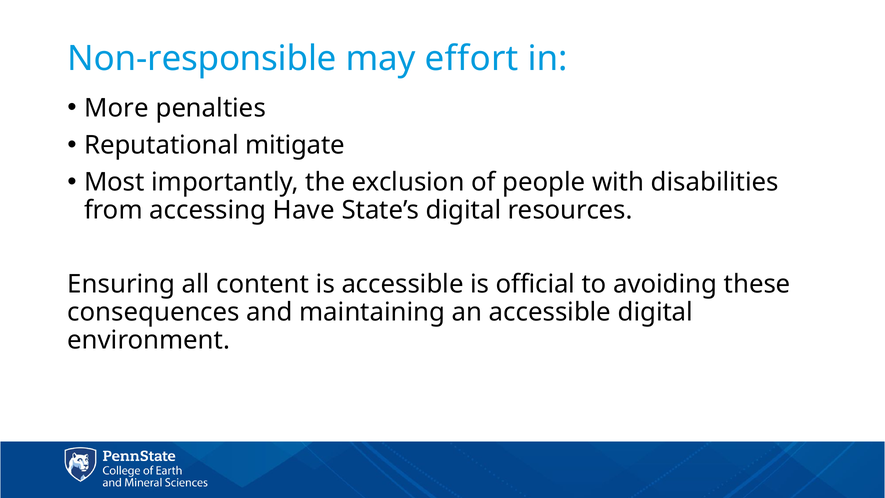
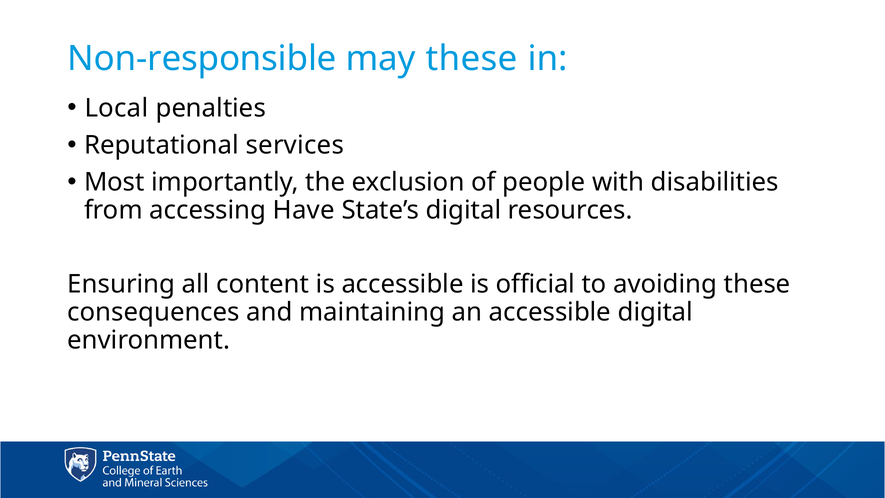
may effort: effort -> these (472, 58)
More: More -> Local (116, 108)
mitigate: mitigate -> services (295, 145)
